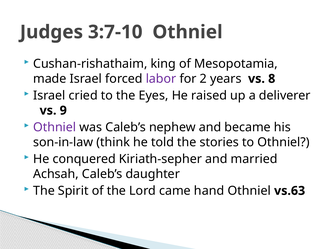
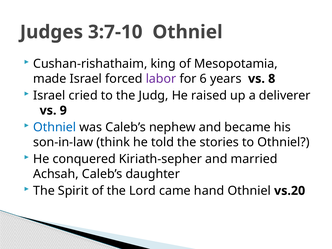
2: 2 -> 6 (203, 79)
Eyes: Eyes -> Judg (154, 96)
Othniel colour: purple -> blue (55, 127)
vs.63: vs.63 -> vs.20 (290, 191)
